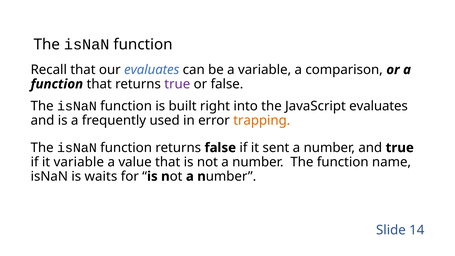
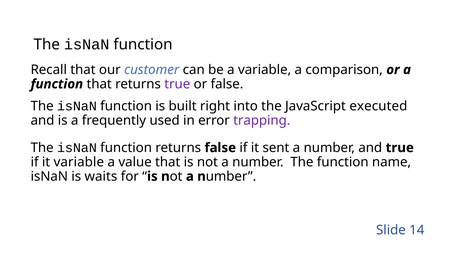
our evaluates: evaluates -> customer (152, 70)
JavaScript evaluates: evaluates -> executed (378, 106)
trapping colour: orange -> purple (262, 120)
